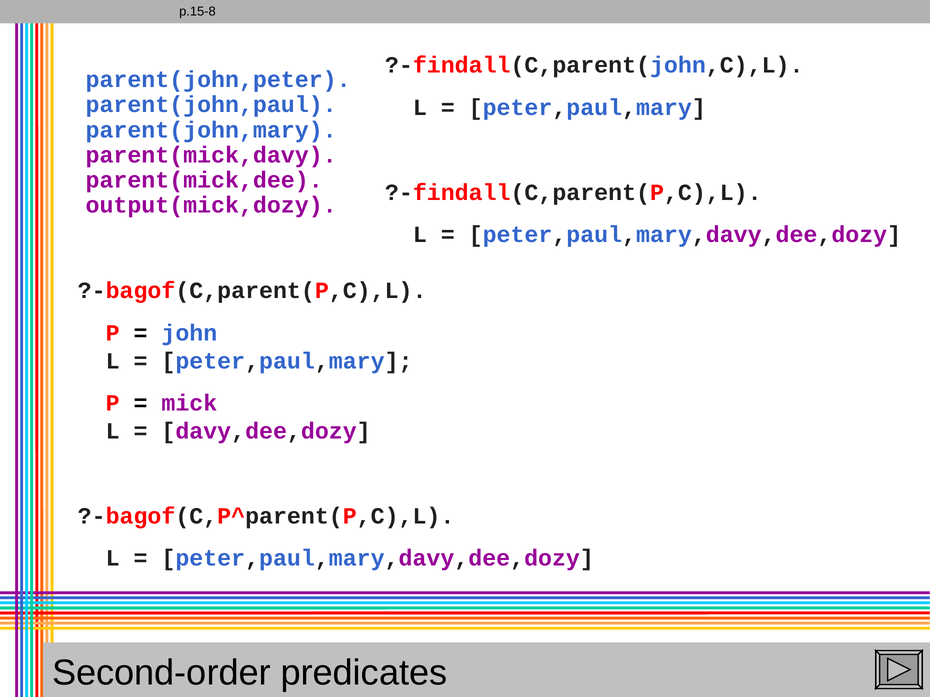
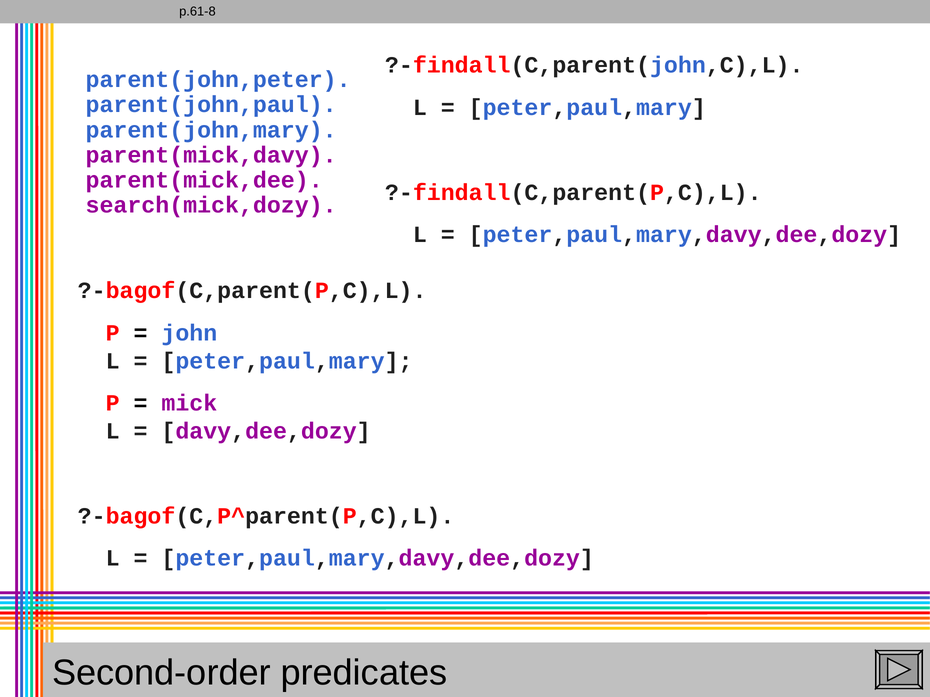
p.15-8: p.15-8 -> p.61-8 (197, 12)
output(mick,dozy: output(mick,dozy -> search(mick,dozy (211, 205)
